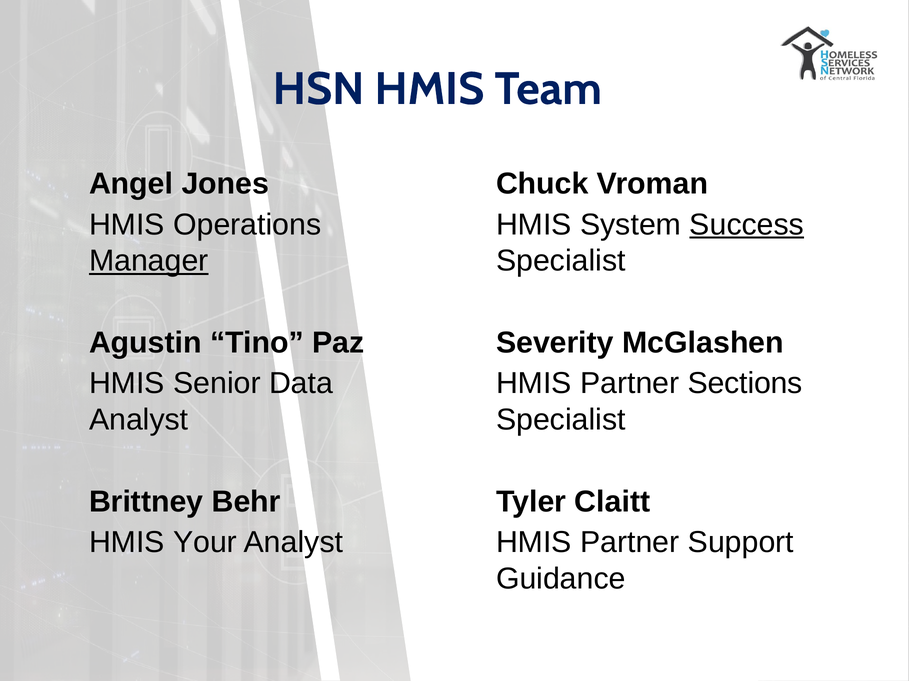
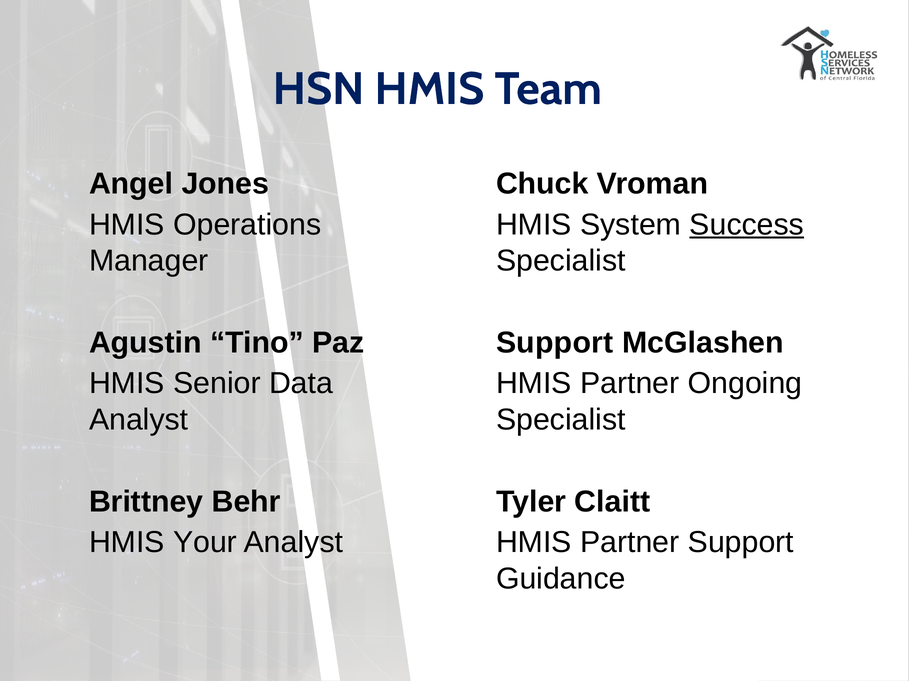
Manager underline: present -> none (149, 261)
Severity: Severity -> Support (555, 343)
Sections: Sections -> Ongoing (745, 384)
